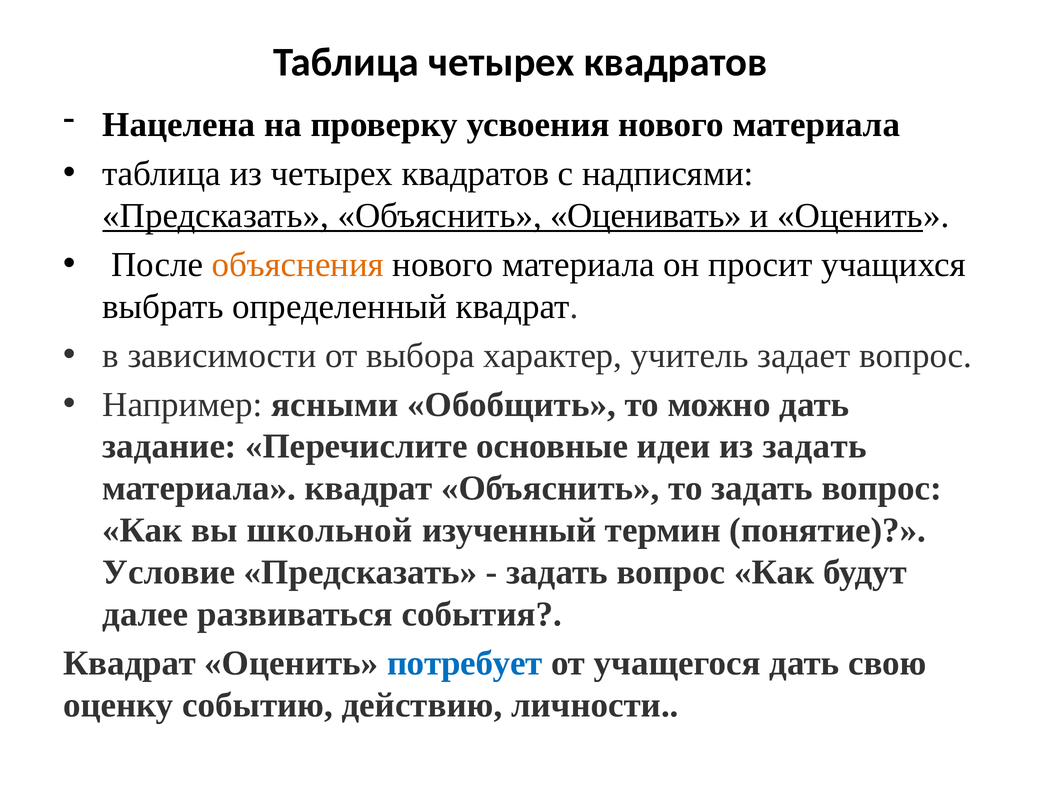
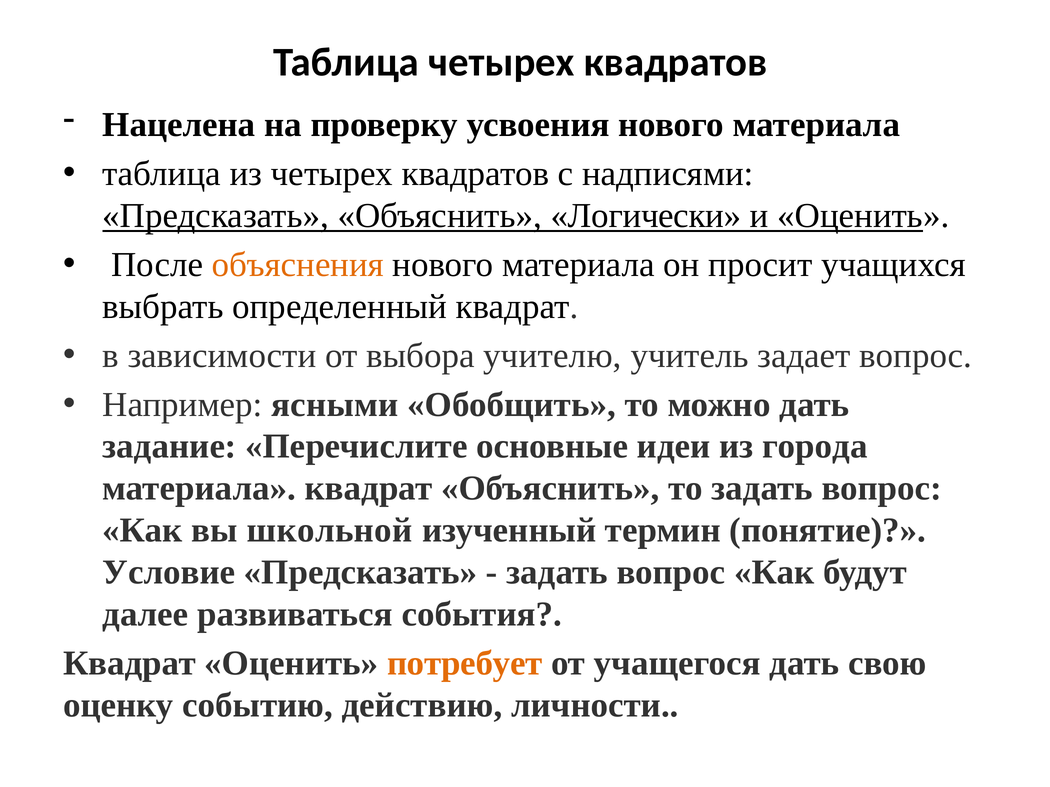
Оценивать: Оценивать -> Логически (646, 216)
характер: характер -> учителю (552, 356)
из задать: задать -> города (815, 447)
потребует colour: blue -> orange (465, 664)
